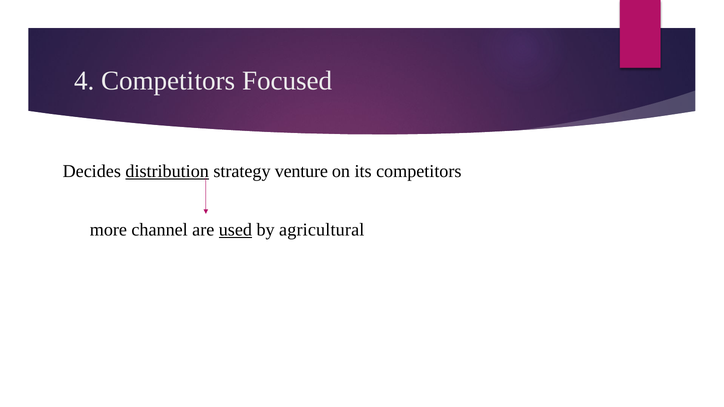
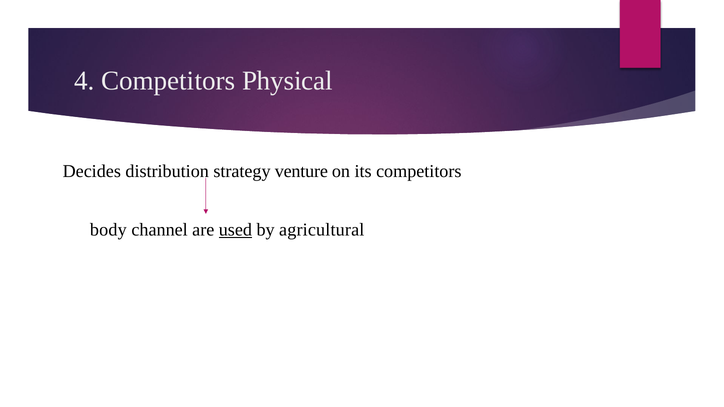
Focused: Focused -> Physical (287, 81)
distribution underline: present -> none (167, 171)
more: more -> body (108, 230)
